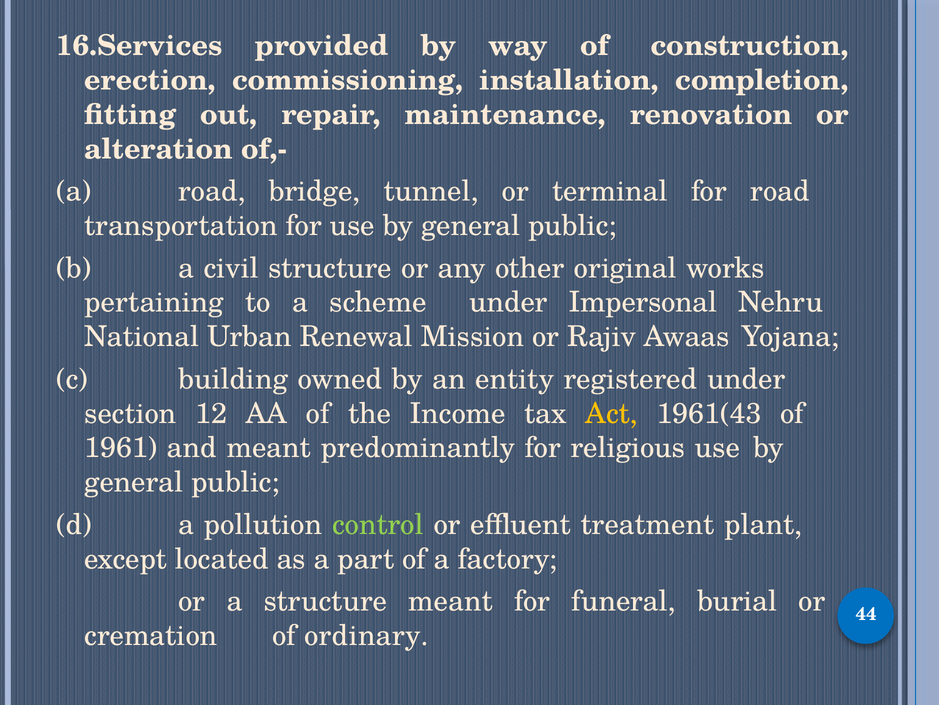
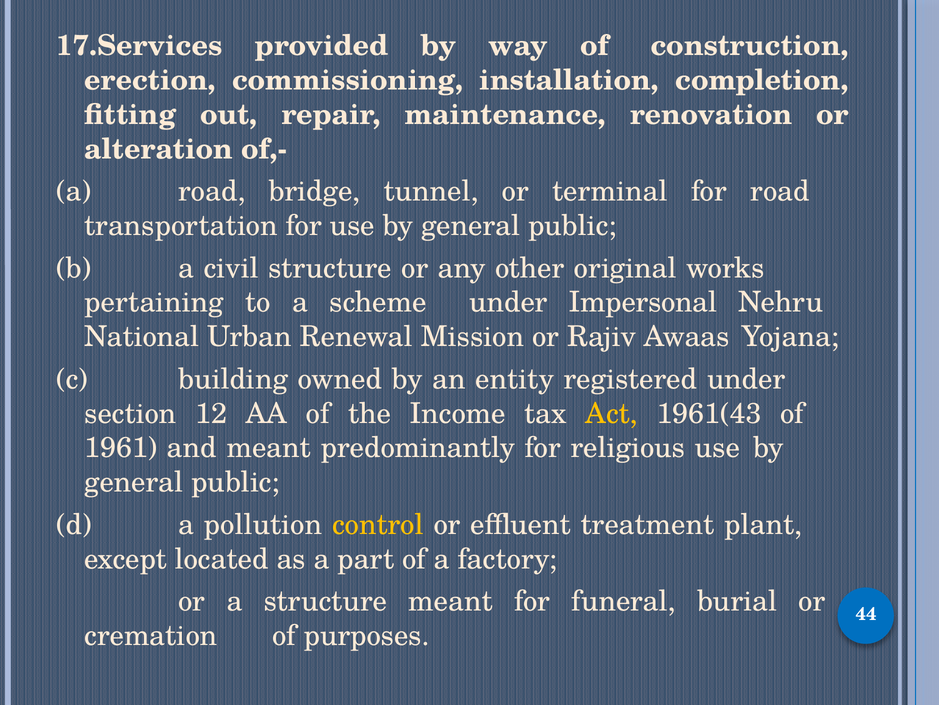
16.Services: 16.Services -> 17.Services (139, 46)
control colour: light green -> yellow (378, 524)
ordinary: ordinary -> purposes (367, 635)
